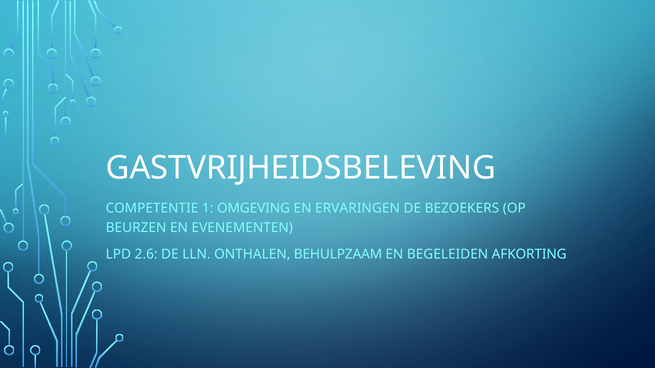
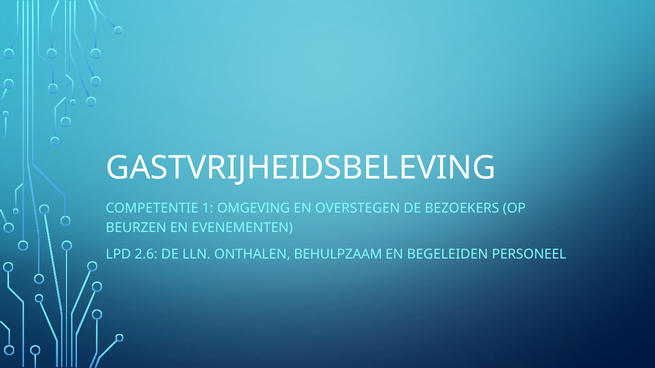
ERVARINGEN: ERVARINGEN -> OVERSTEGEN (358, 208)
AFKORTING: AFKORTING -> PERSONEEL (529, 255)
